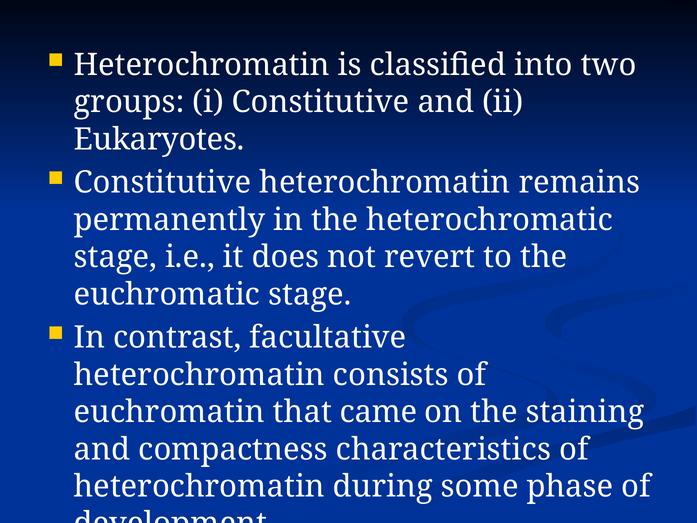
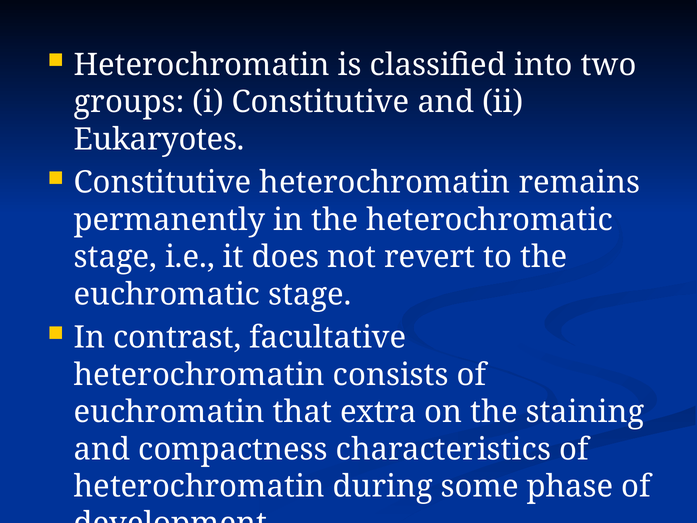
came: came -> extra (378, 412)
